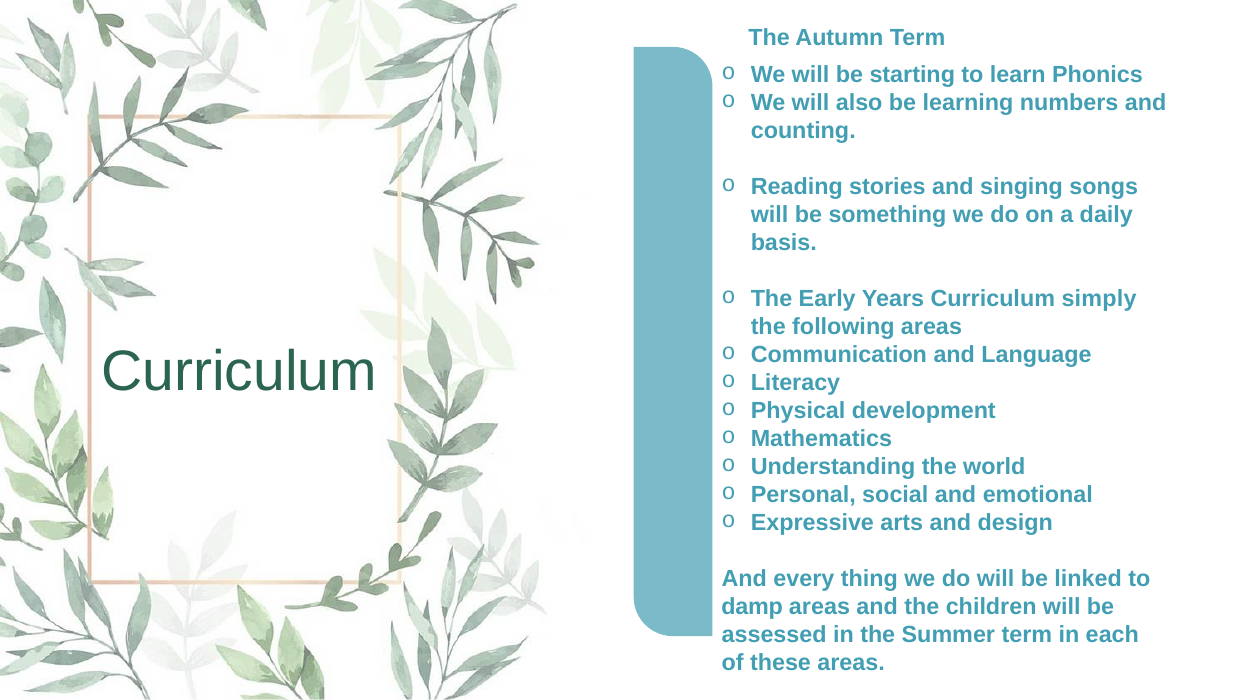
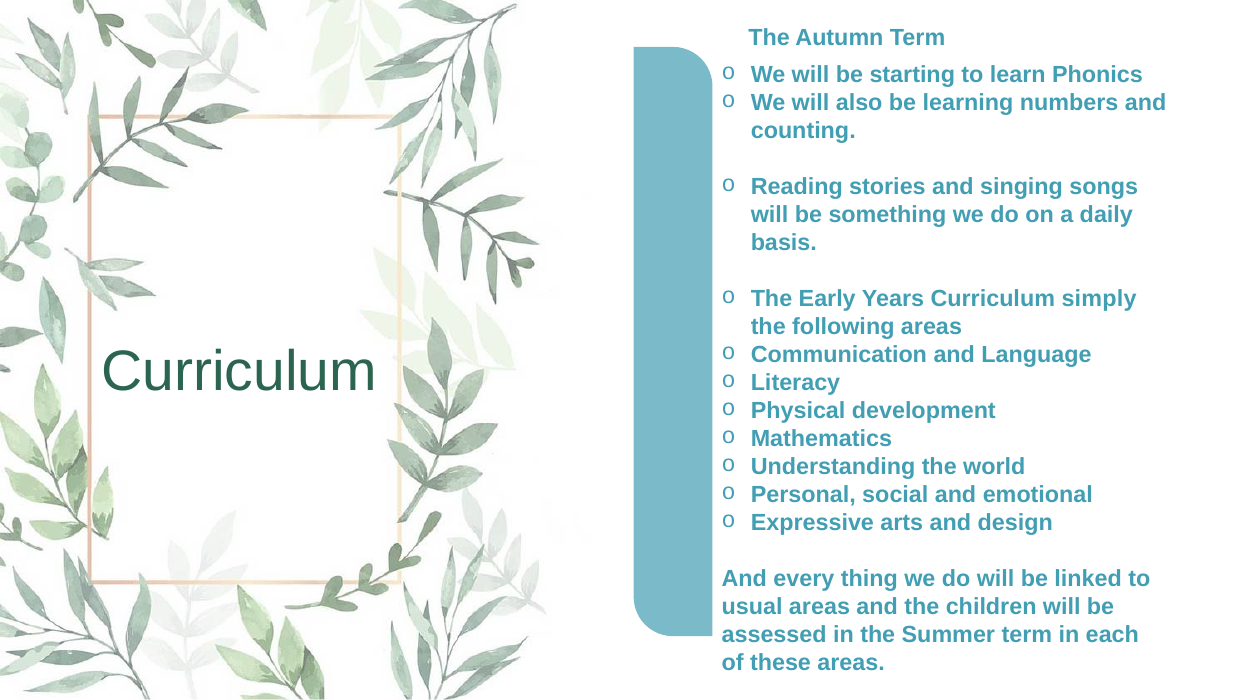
damp: damp -> usual (752, 607)
